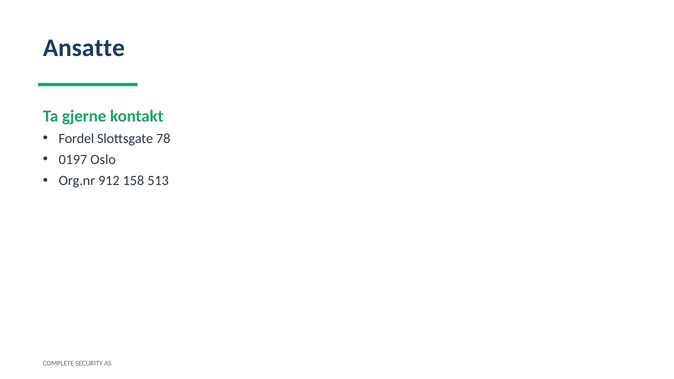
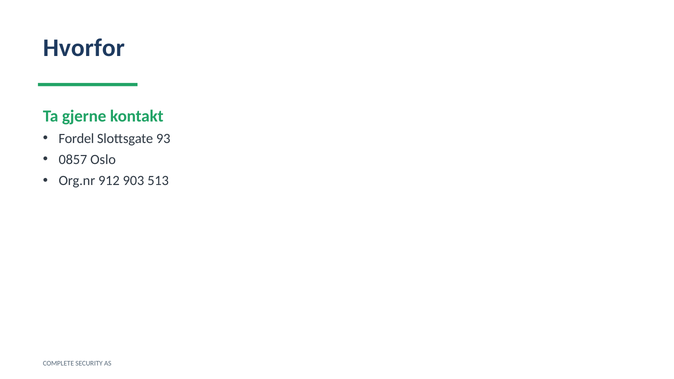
Ansatte: Ansatte -> Hvorfor (84, 48)
78: 78 -> 93 (163, 139)
0197: 0197 -> 0857 (73, 160)
158: 158 -> 903 (134, 181)
